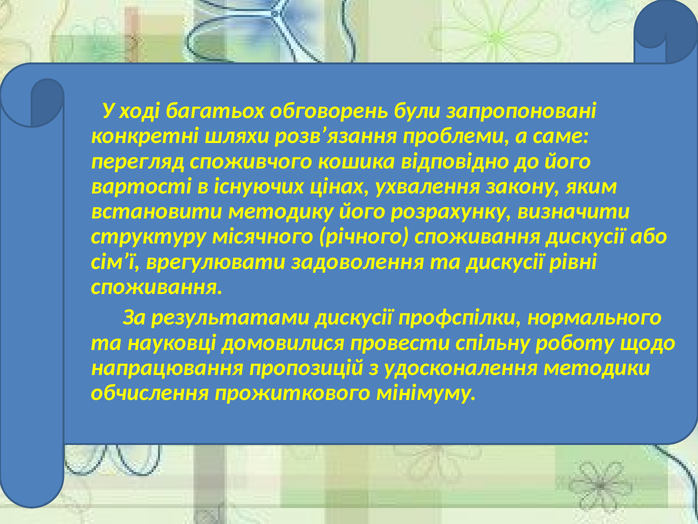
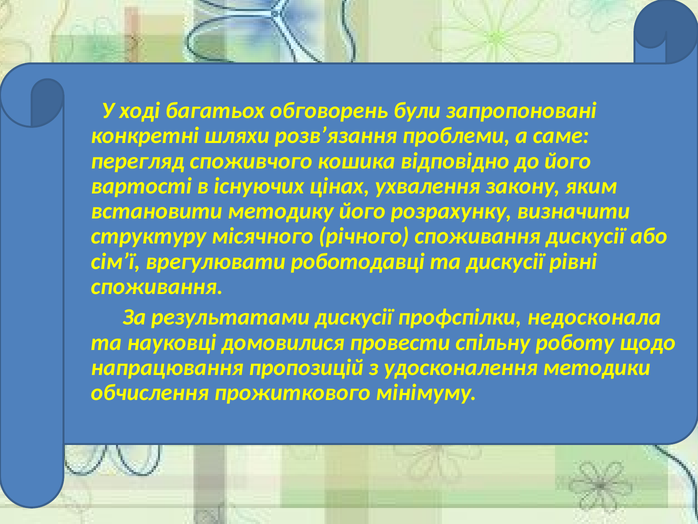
задоволення: задоволення -> роботодавці (358, 261)
нормального: нормального -> недосконала (594, 317)
